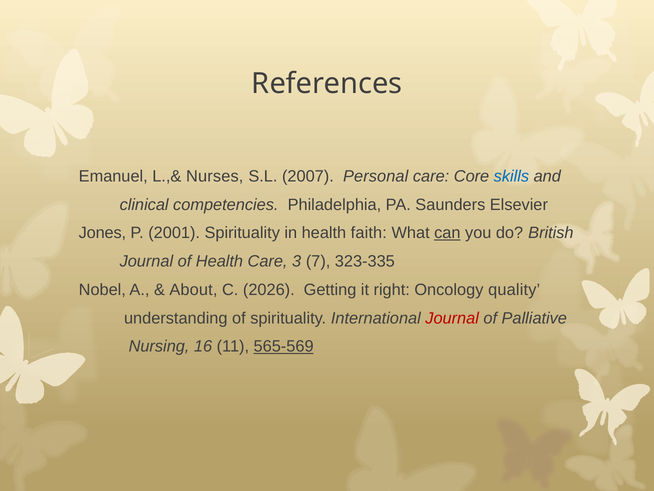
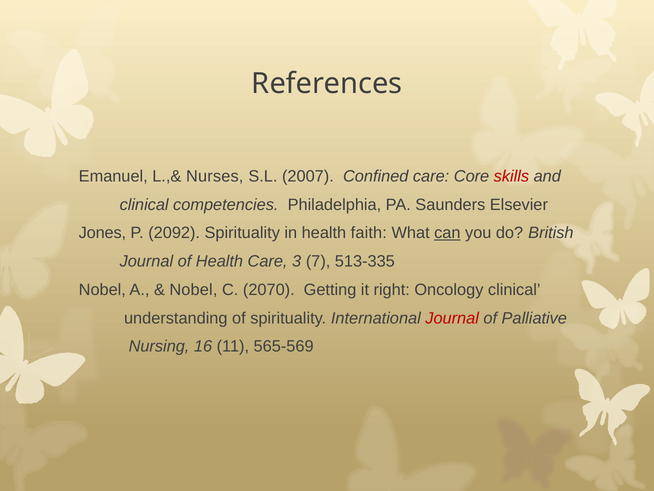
Personal: Personal -> Confined (376, 176)
skills colour: blue -> red (511, 176)
2001: 2001 -> 2092 (174, 233)
323-335: 323-335 -> 513-335 (365, 261)
About: About -> Nobel (193, 289)
2026: 2026 -> 2070 (269, 289)
Oncology quality: quality -> clinical (514, 289)
565-569 underline: present -> none (284, 346)
